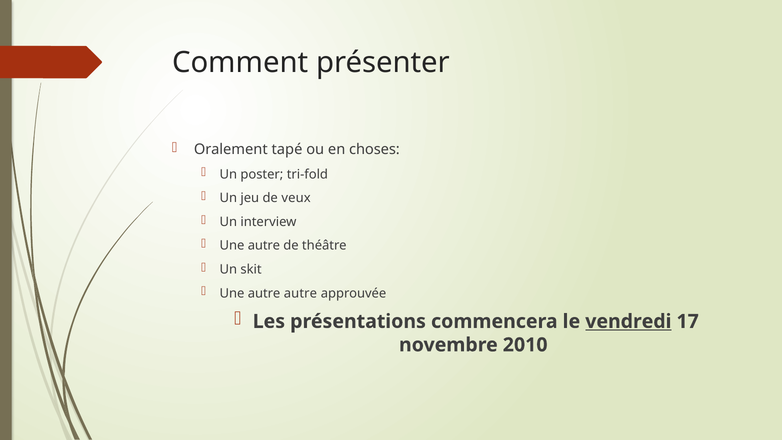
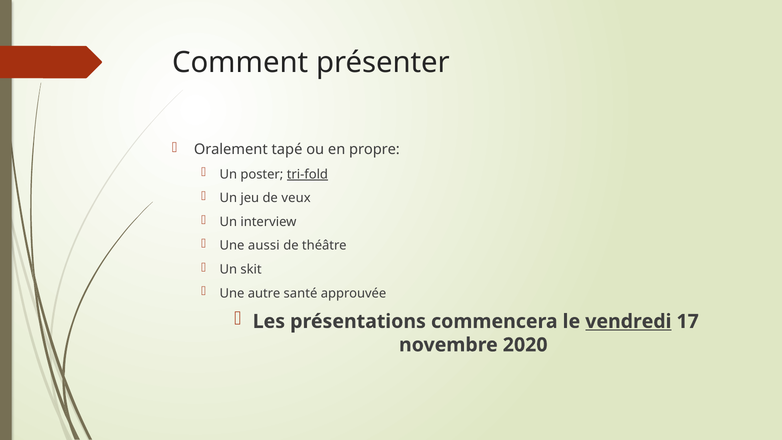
choses: choses -> propre (374, 150)
tri-fold underline: none -> present (307, 174)
autre: autre -> aussi (264, 246)
autre autre: autre -> santé (300, 293)
2010: 2010 -> 2020 (525, 345)
